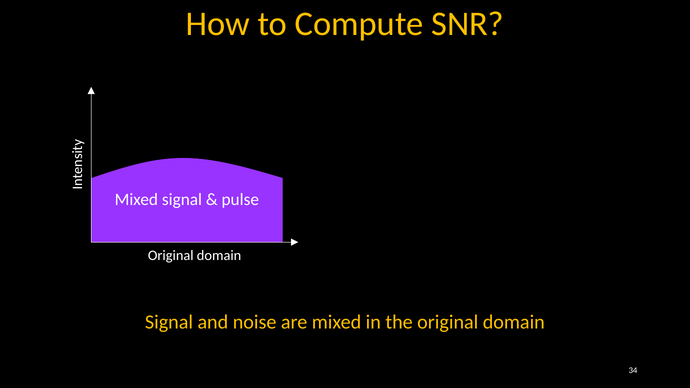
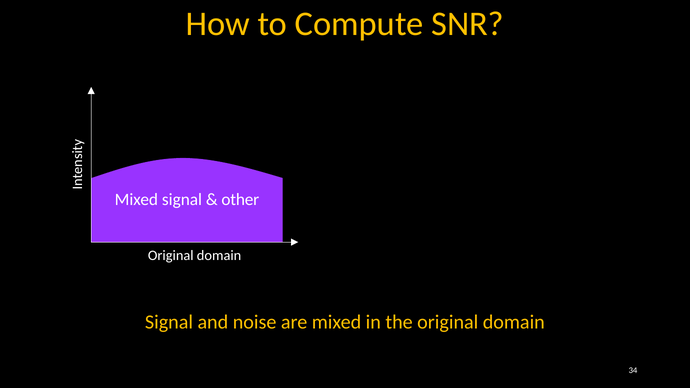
pulse: pulse -> other (240, 200)
